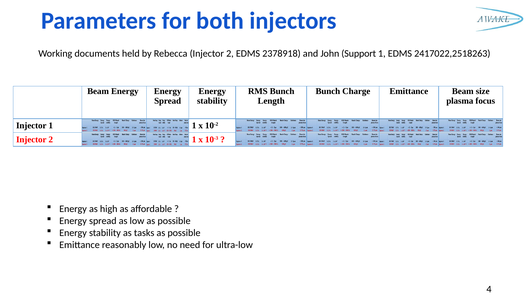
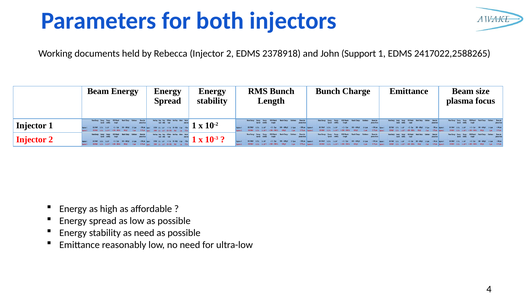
2417022,2518263: 2417022,2518263 -> 2417022,2588265 (452, 54)
as tasks: tasks -> need (144, 233)
